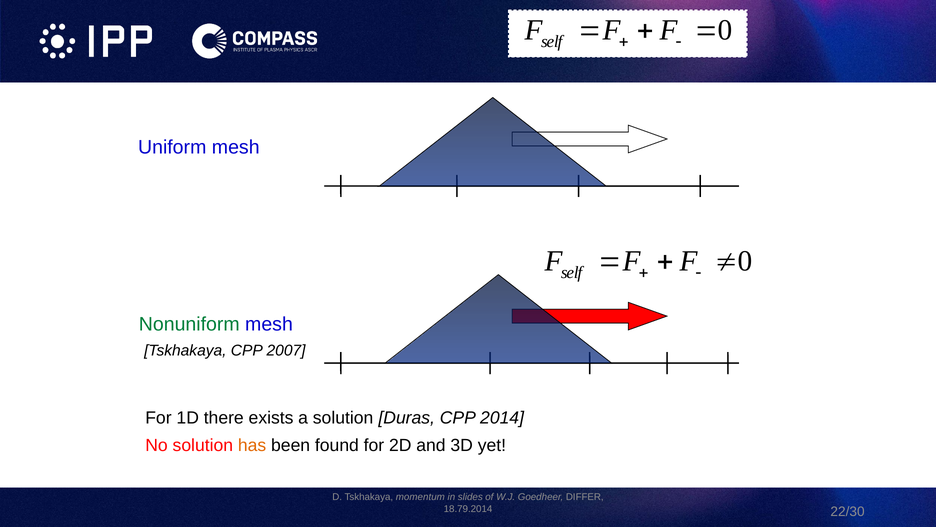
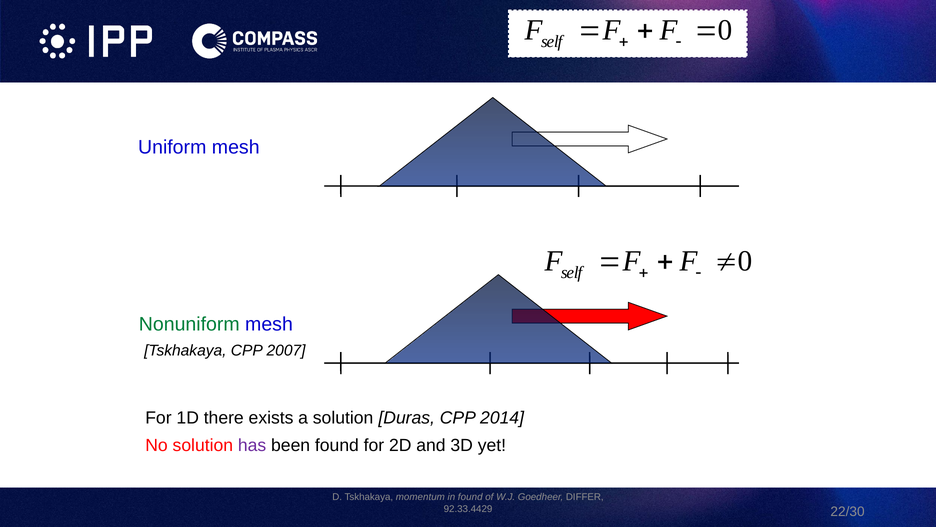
has colour: orange -> purple (252, 445)
in slides: slides -> found (470, 497)
18.79.2014: 18.79.2014 -> 92.33.4429 (468, 509)
